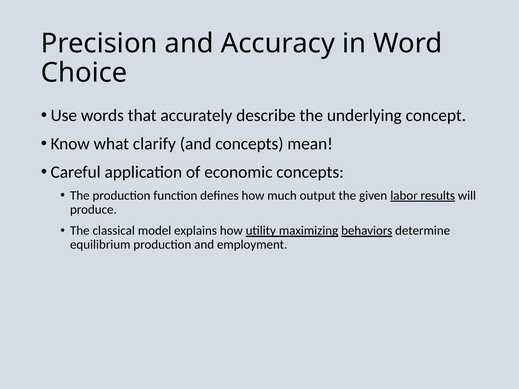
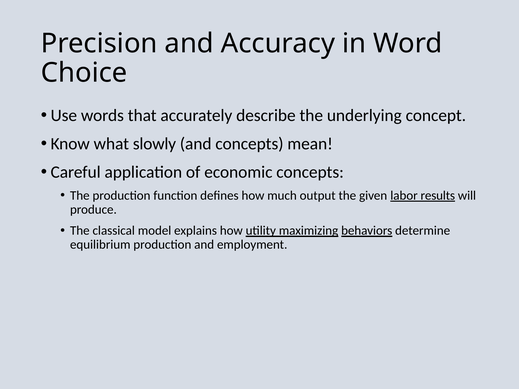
clarify: clarify -> slowly (154, 144)
